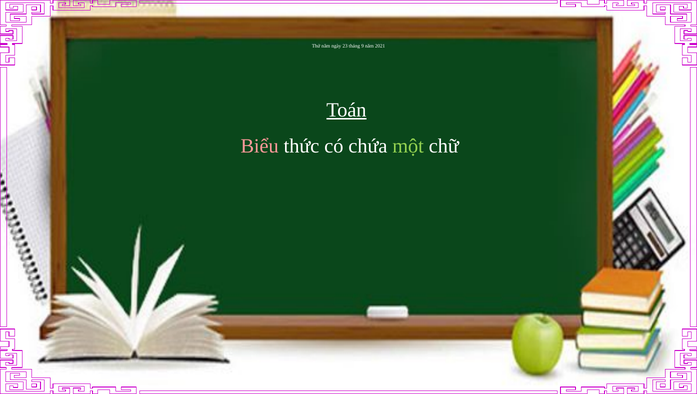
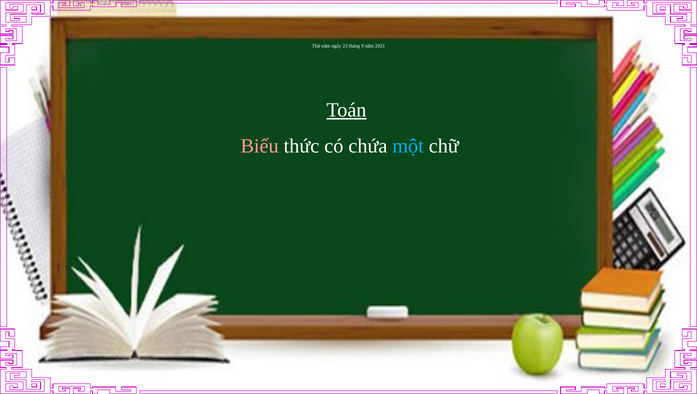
một colour: light green -> light blue (408, 146)
